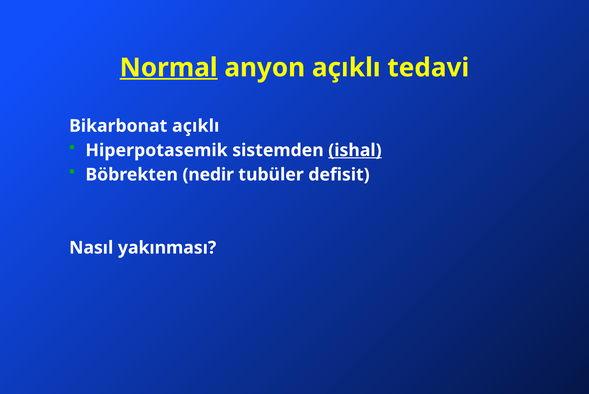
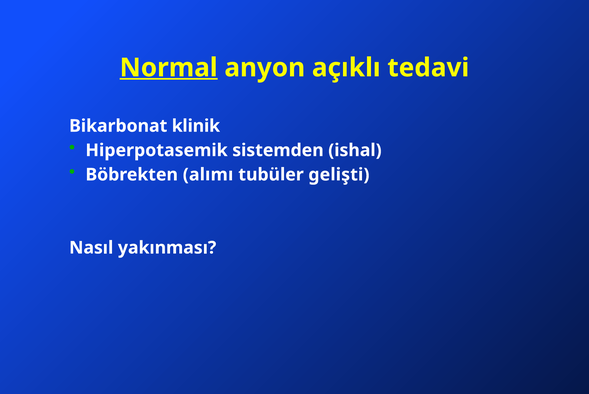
Bikarbonat açıklı: açıklı -> klinik (196, 126)
ishal underline: present -> none (355, 150)
nedir: nedir -> alımı (208, 175)
defisit: defisit -> gelişti (339, 175)
